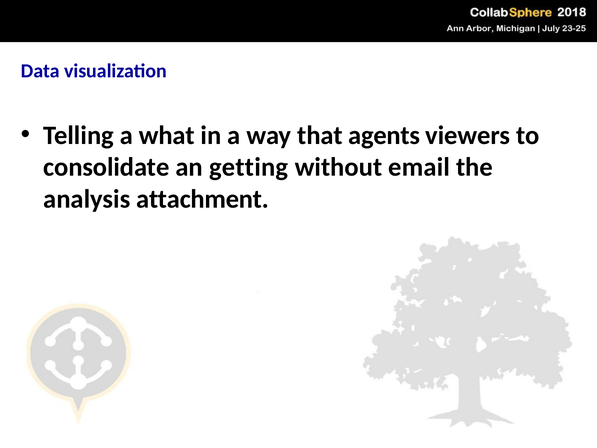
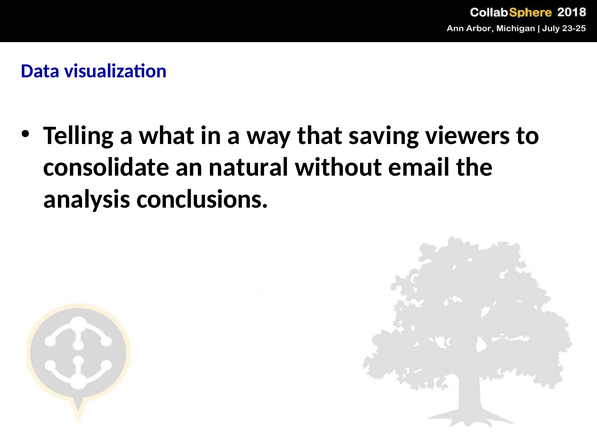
agents: agents -> saving (384, 135)
getting: getting -> natural (249, 167)
attachment: attachment -> conclusions (203, 199)
